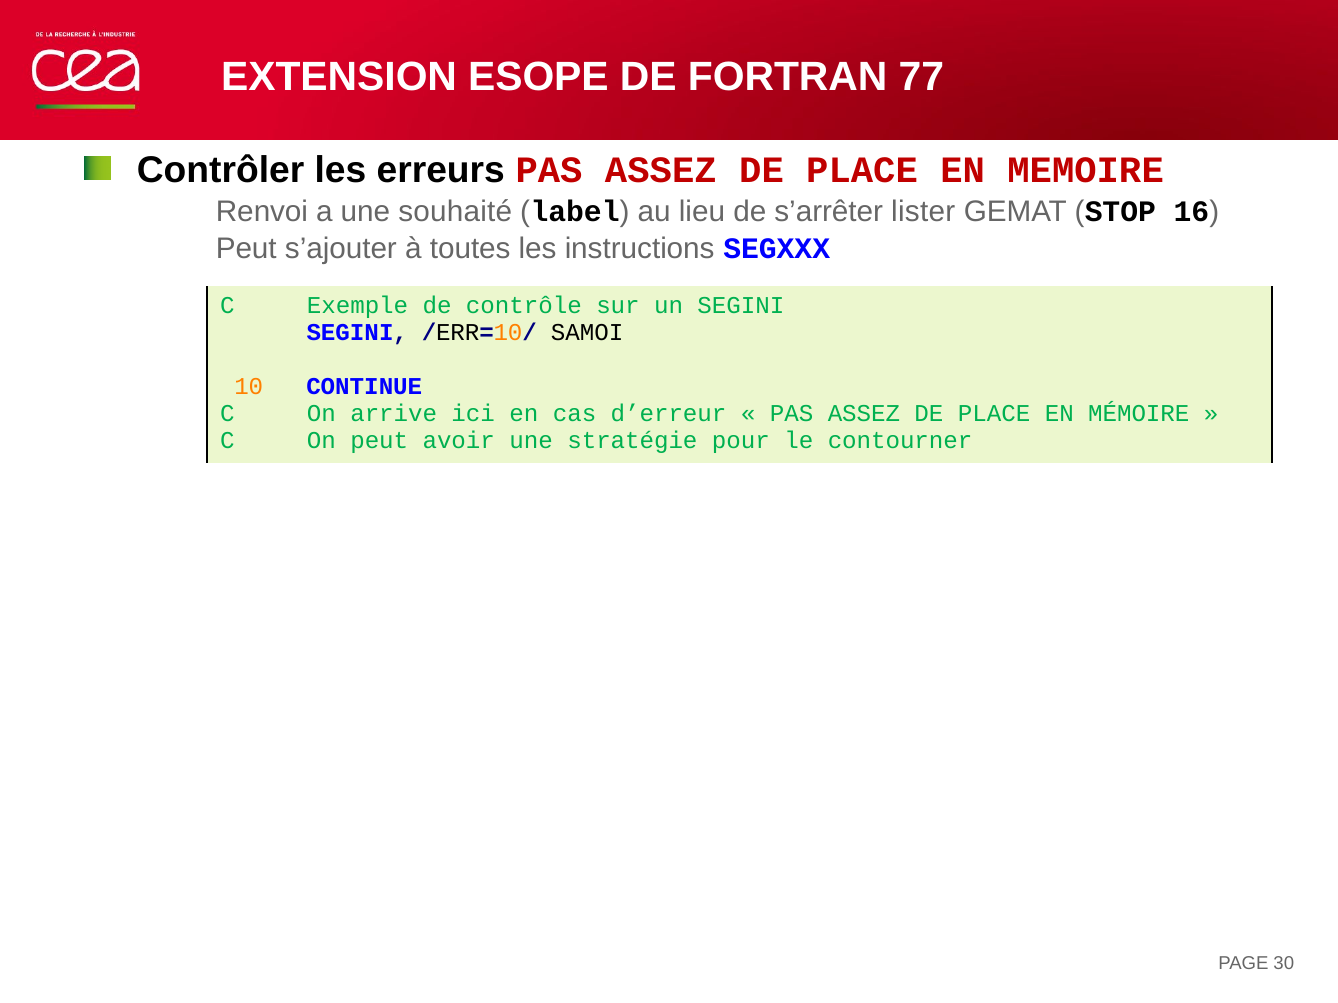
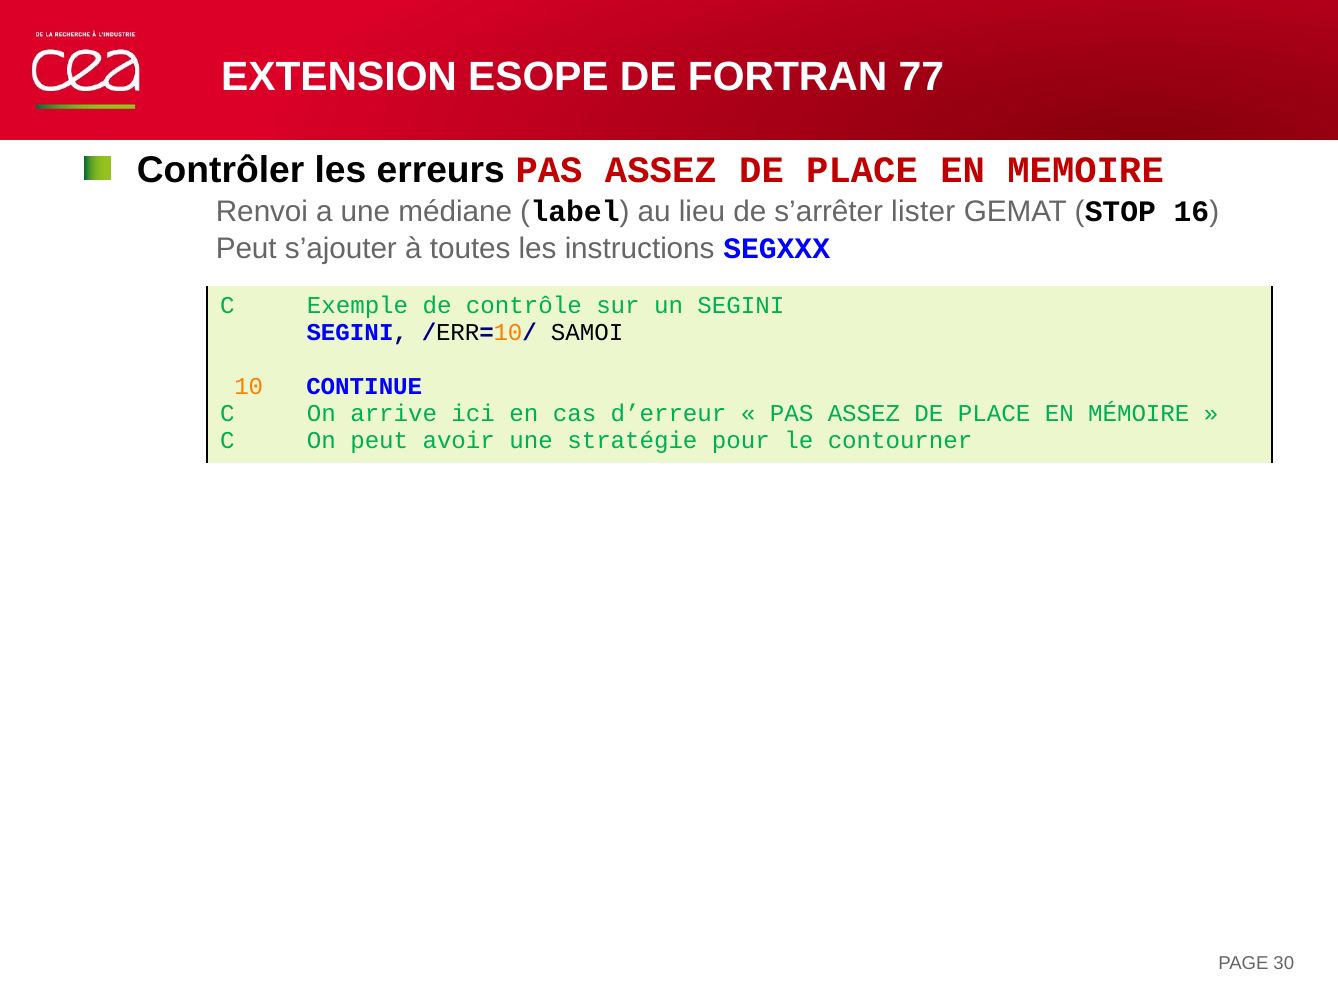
souhaité: souhaité -> médiane (455, 212)
